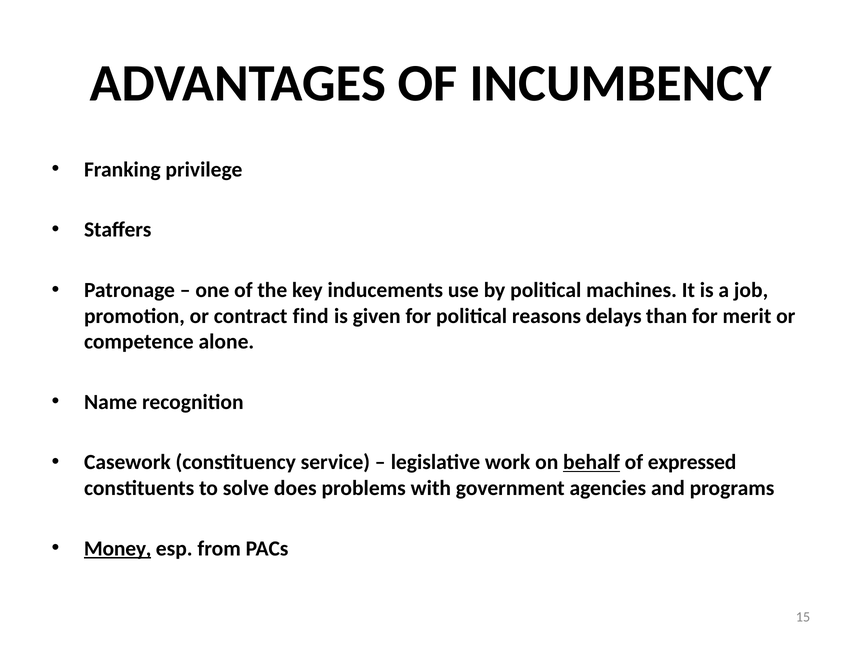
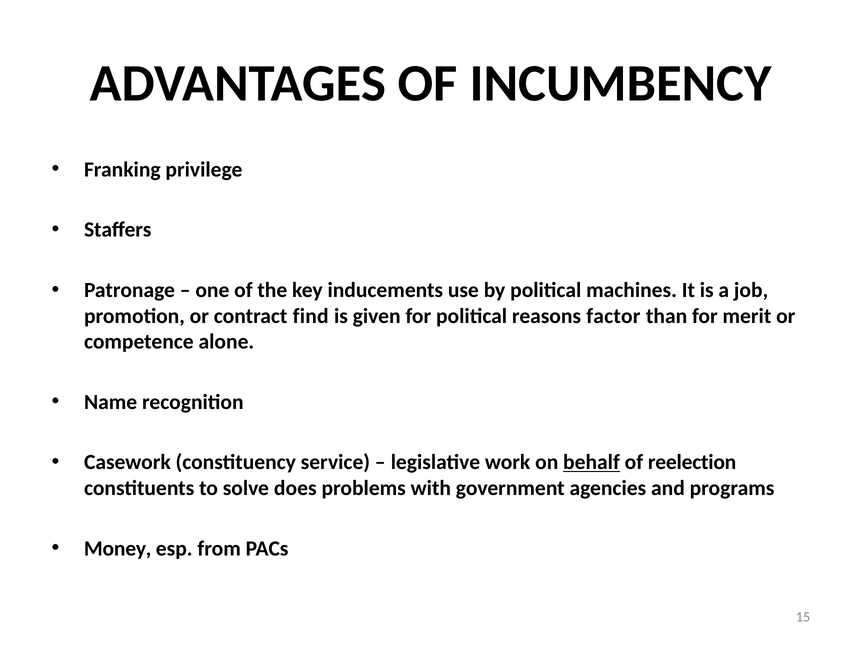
delays: delays -> factor (613, 316)
expressed: expressed -> reelection (692, 463)
Money underline: present -> none (118, 549)
